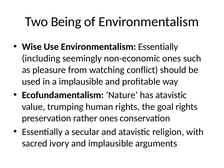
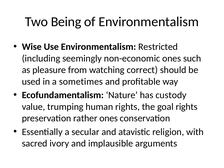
Environmentalism Essentially: Essentially -> Restricted (158, 47)
conflict: conflict -> correct (142, 70)
a implausible: implausible -> sometimes (81, 82)
has atavistic: atavistic -> custody (171, 95)
